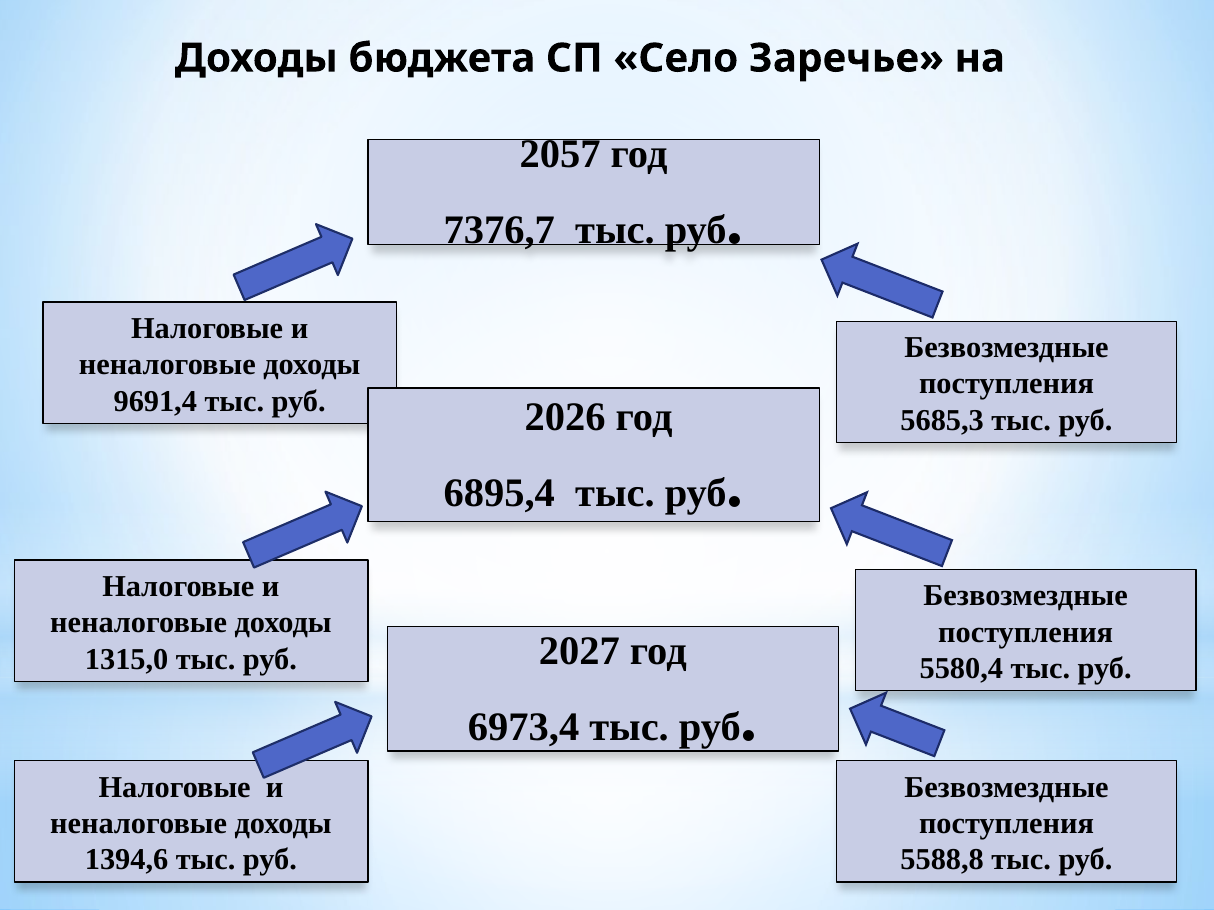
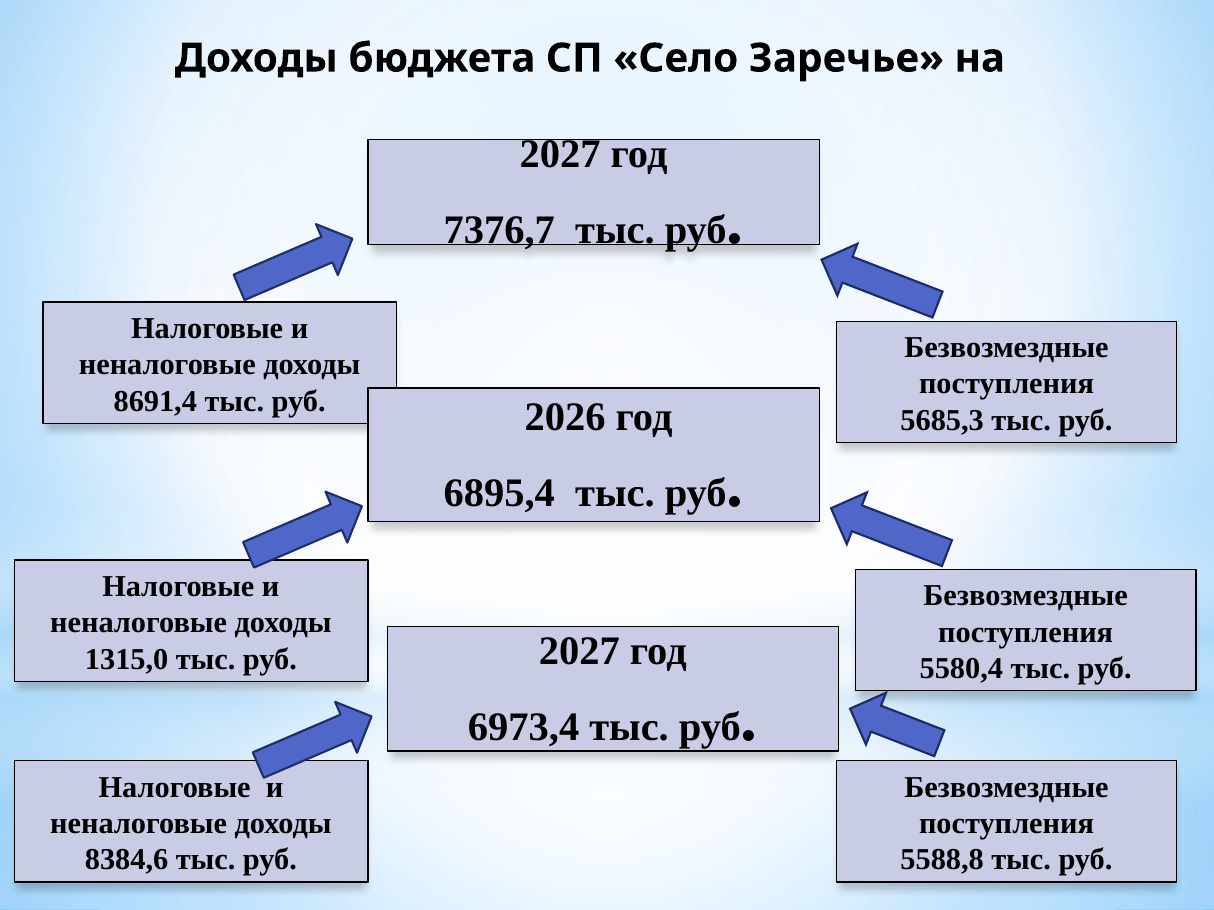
2057: 2057 -> 2027 (560, 155)
9691,4: 9691,4 -> 8691,4 (155, 401)
1394,6: 1394,6 -> 8384,6 (127, 860)
